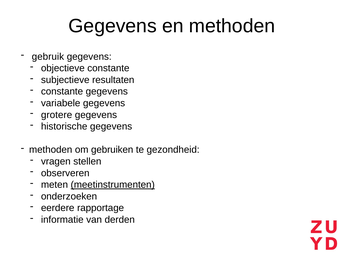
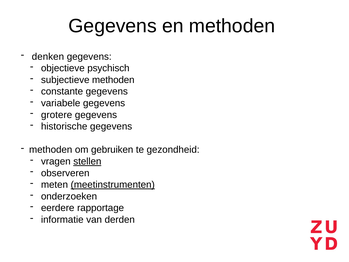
gebruik: gebruik -> denken (48, 57)
objectieve constante: constante -> psychisch (108, 68)
subjectieve resultaten: resultaten -> methoden (113, 80)
stellen underline: none -> present (87, 161)
